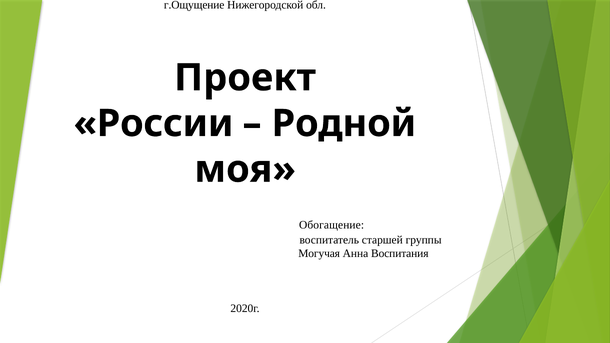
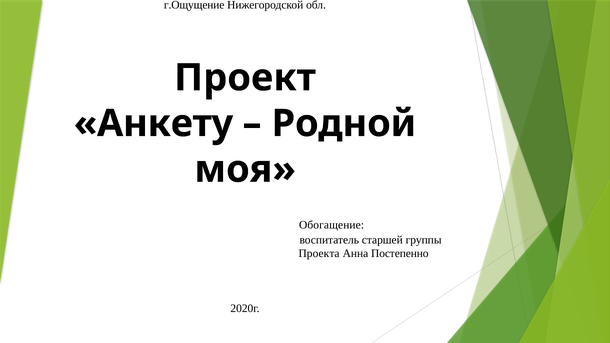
России: России -> Анкету (154, 124)
Могучая: Могучая -> Проекта (319, 254)
Воспитания: Воспитания -> Постепенно (400, 254)
